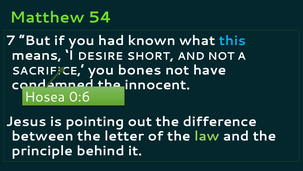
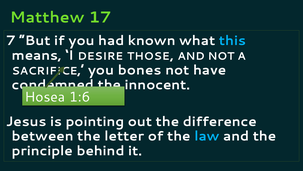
54: 54 -> 17 (100, 17)
SHORT: SHORT -> THOSE (148, 56)
0:6: 0:6 -> 1:6 (80, 97)
law colour: light green -> light blue (207, 136)
